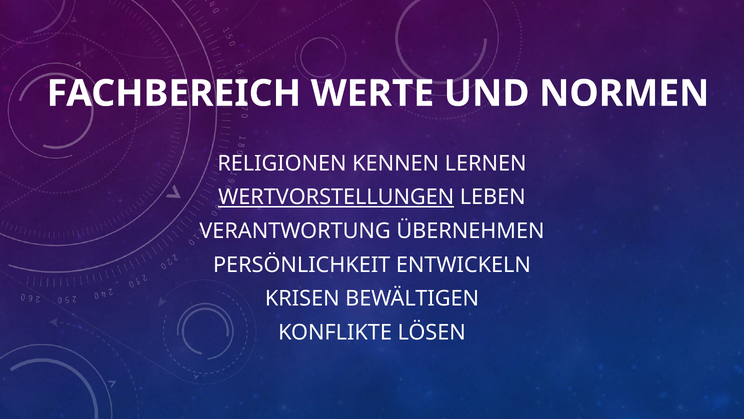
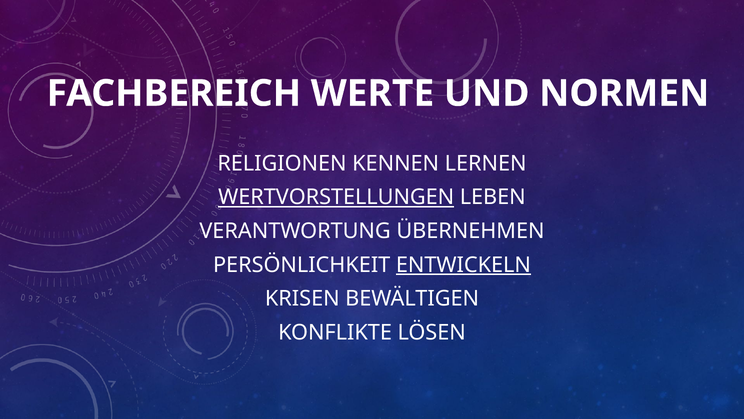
ENTWICKELN underline: none -> present (463, 265)
